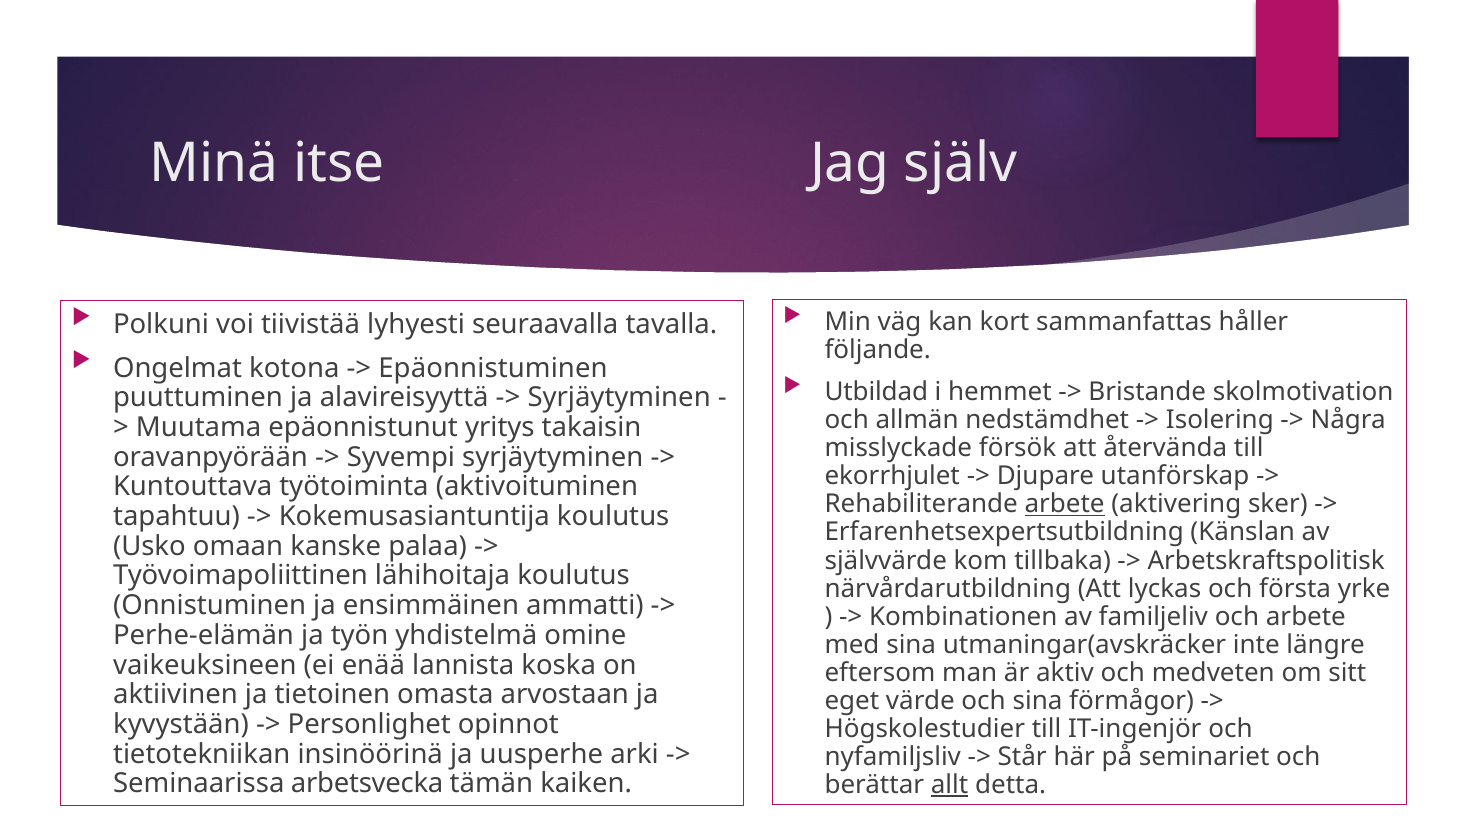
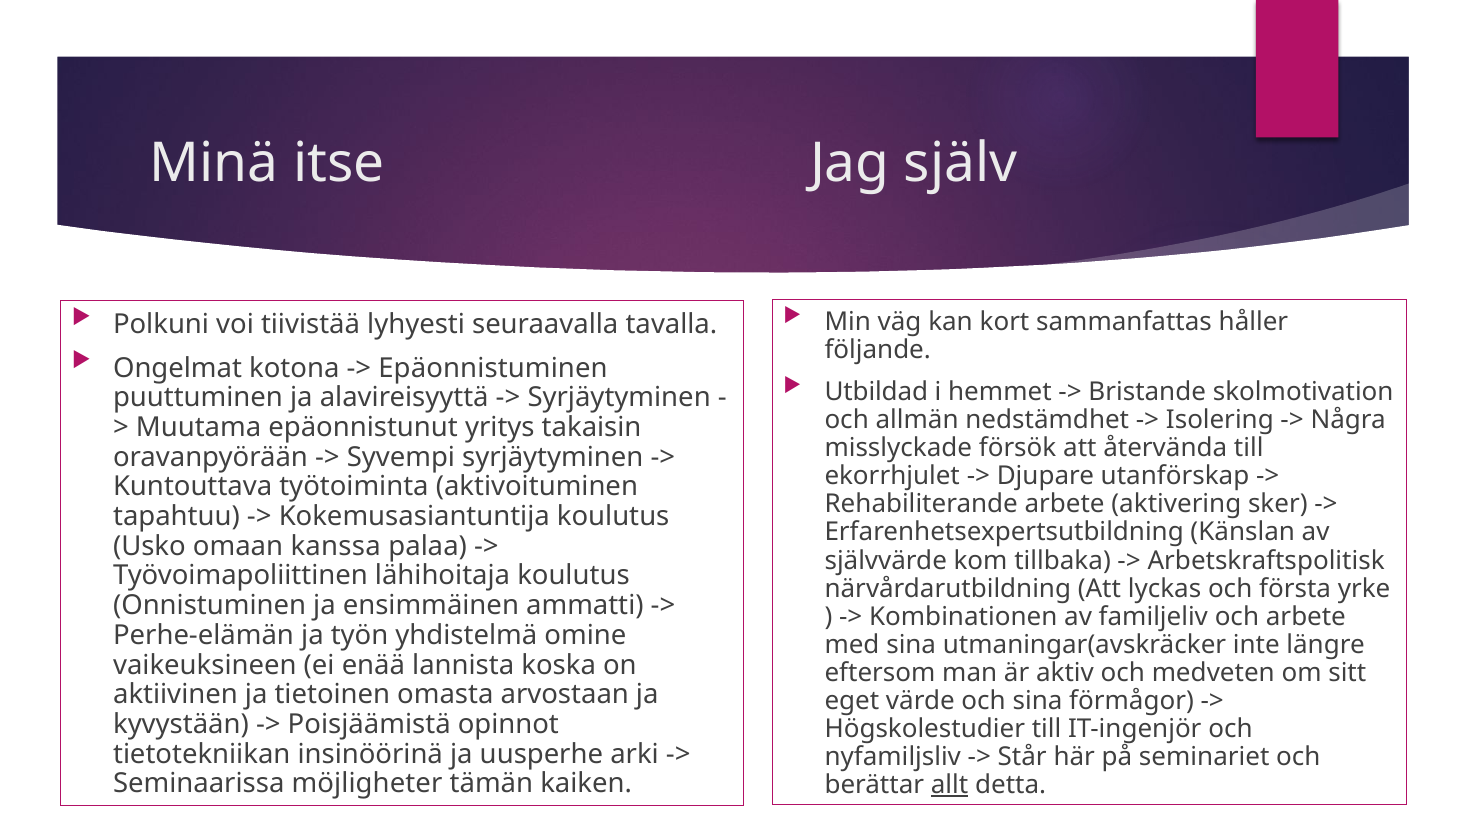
arbete underline: present -> none (1065, 504)
kanske: kanske -> kanssa (336, 546)
Personlighet: Personlighet -> Poisjäämistä (369, 725)
arbetsvecka: arbetsvecka -> möjligheter (367, 784)
